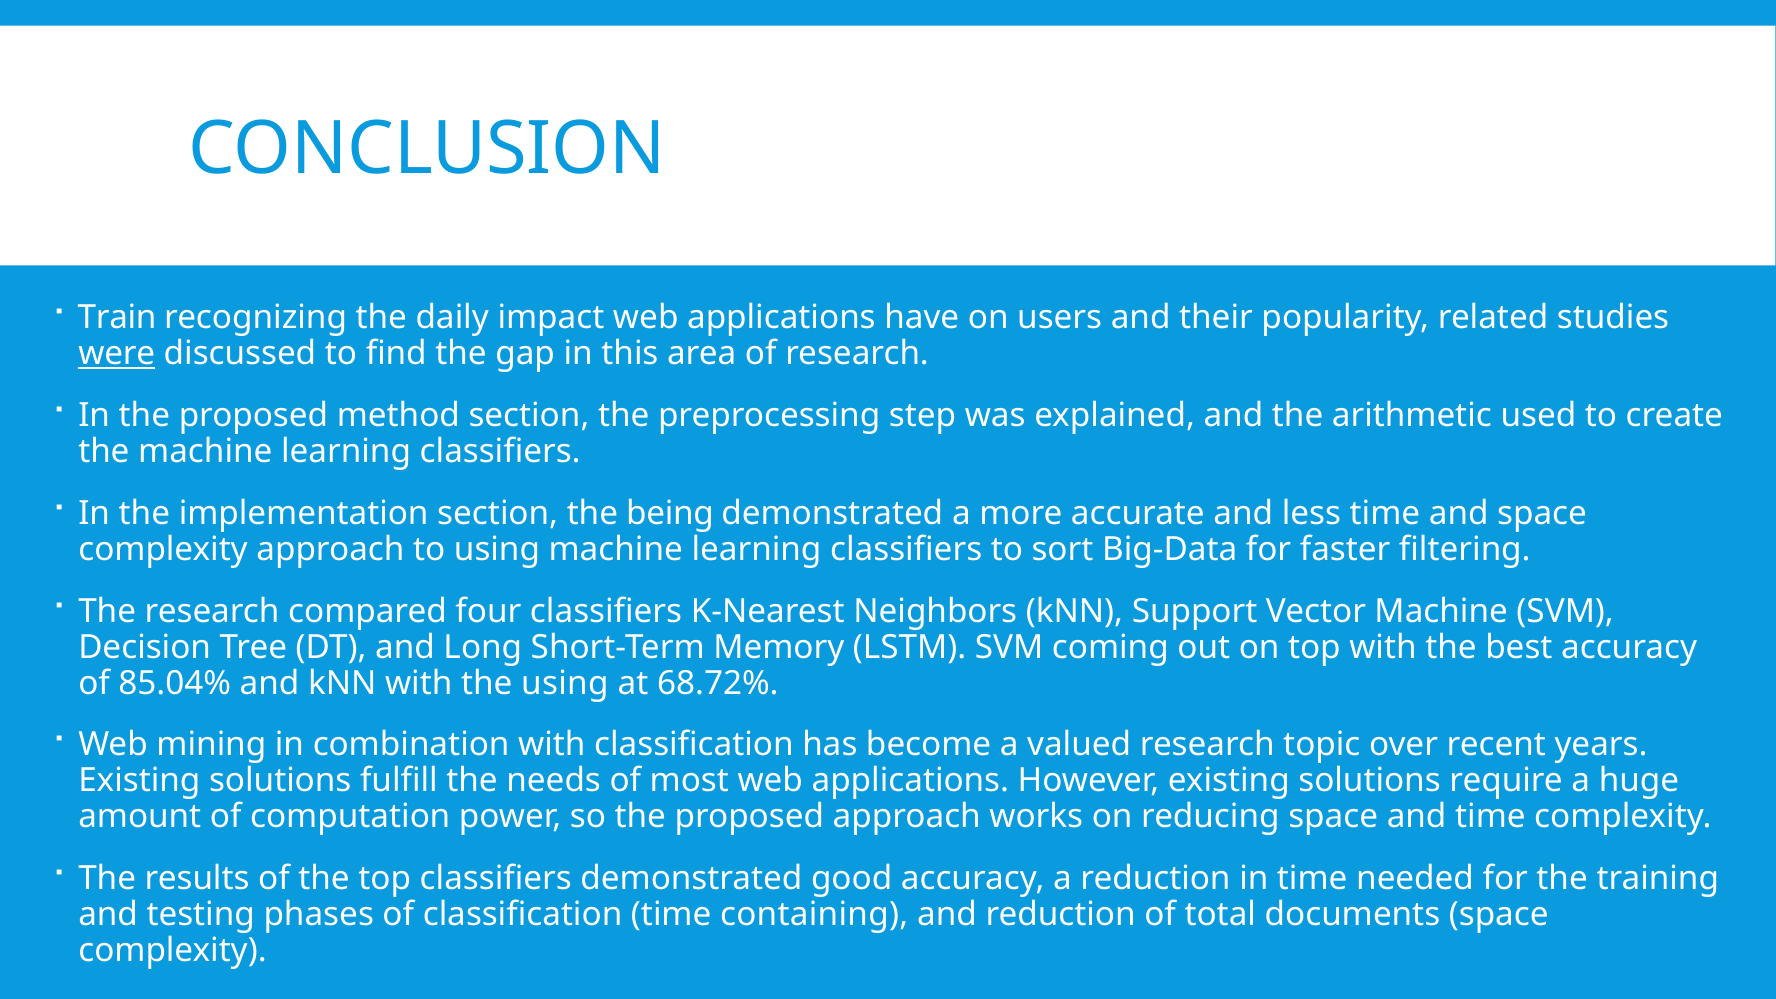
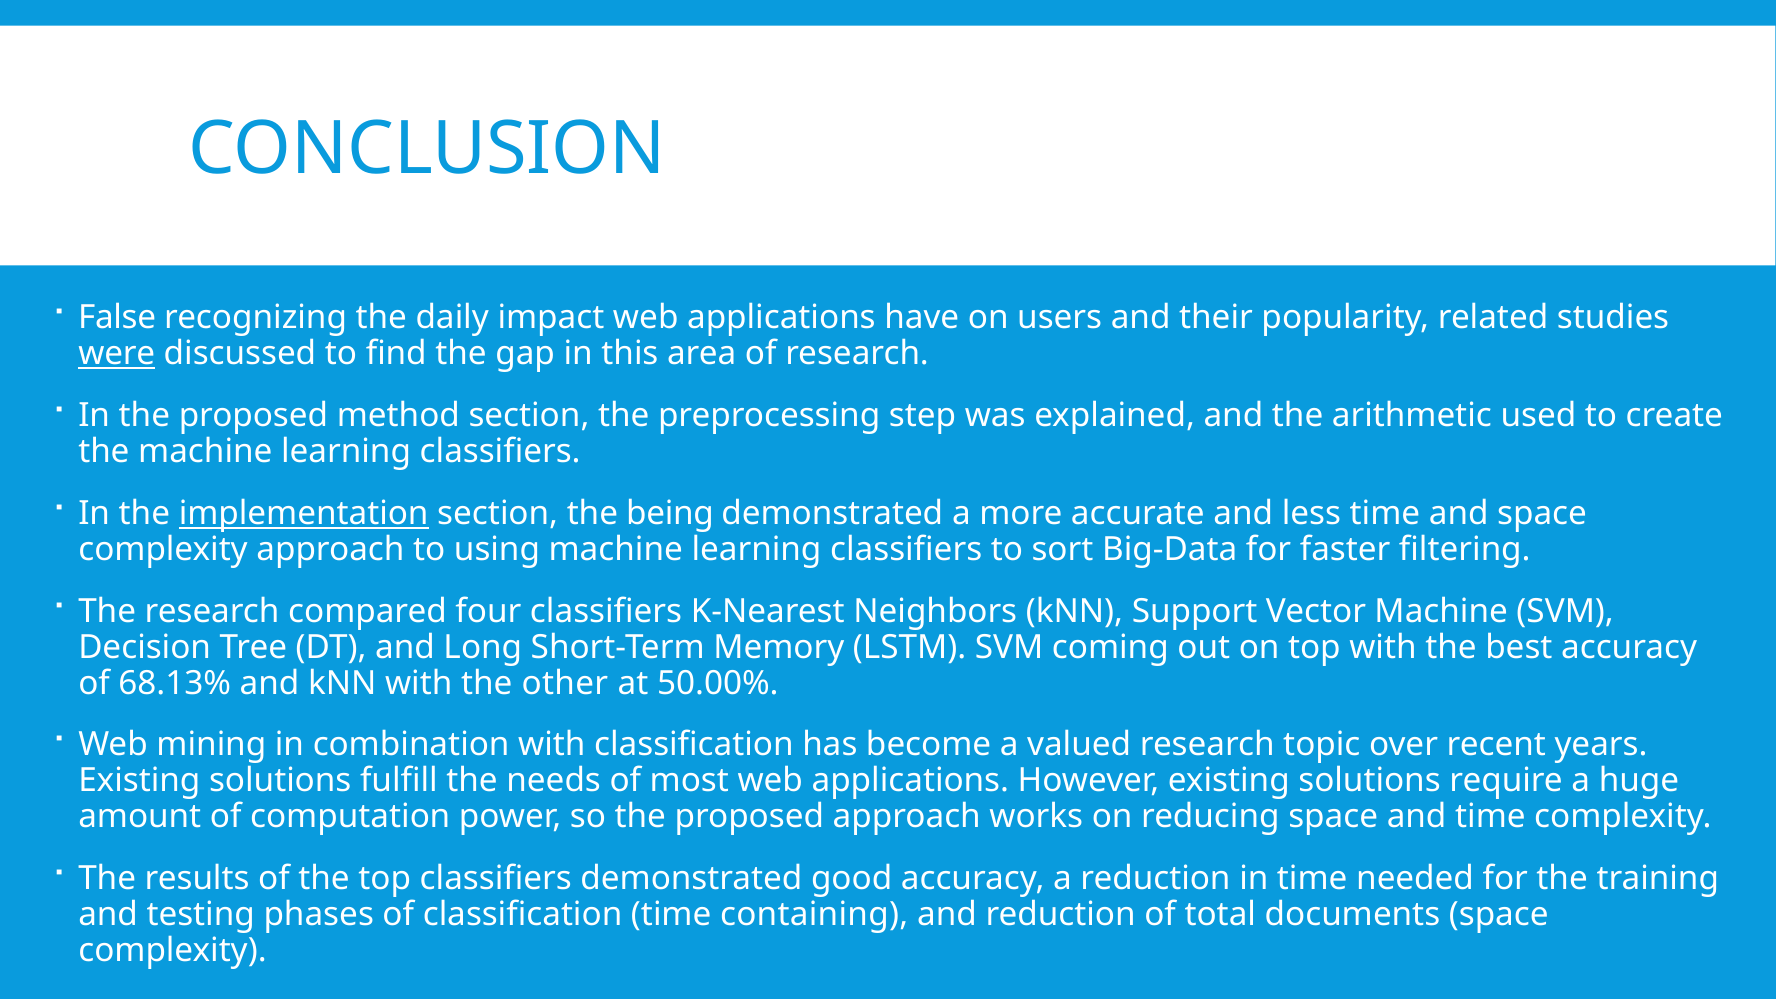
Train: Train -> False (117, 317)
implementation underline: none -> present (304, 513)
85.04%: 85.04% -> 68.13% (175, 683)
the using: using -> other (565, 683)
68.72%: 68.72% -> 50.00% (718, 683)
